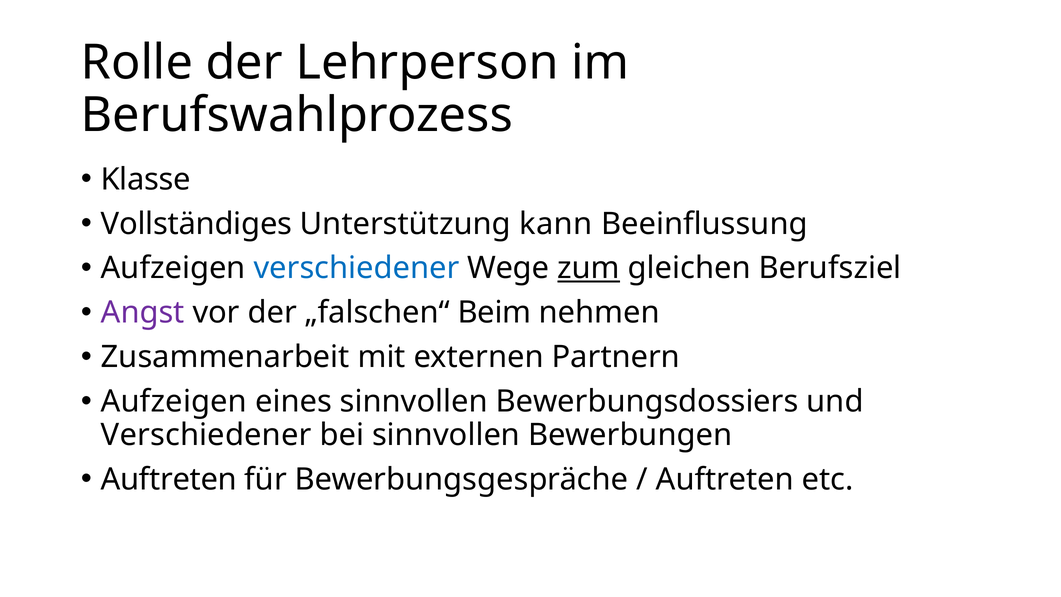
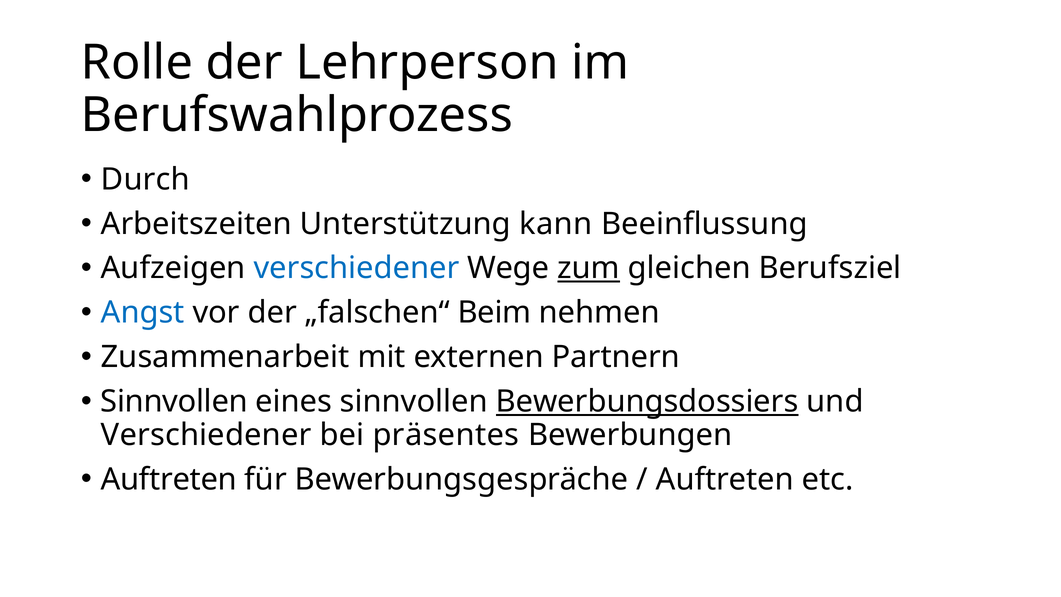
Klasse: Klasse -> Durch (145, 179)
Vollständiges: Vollständiges -> Arbeitszeiten (196, 224)
Angst colour: purple -> blue (143, 313)
Aufzeigen: Aufzeigen -> Sinnvollen (174, 401)
Bewerbungsdossiers underline: none -> present (647, 401)
bei sinnvollen: sinnvollen -> präsentes (446, 435)
